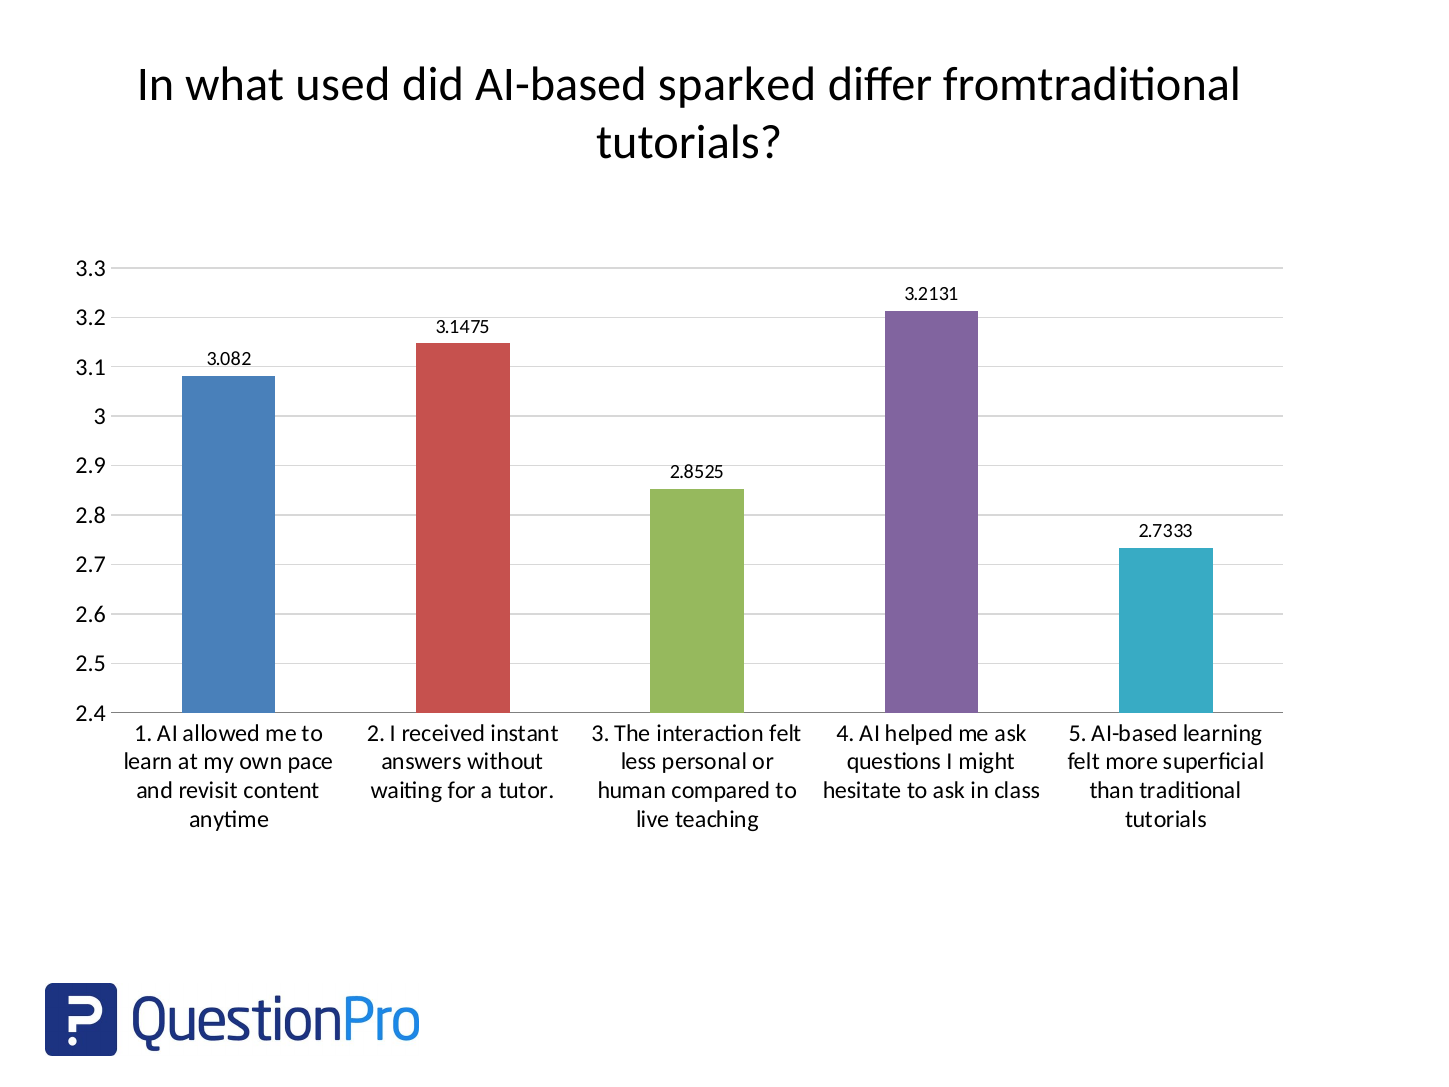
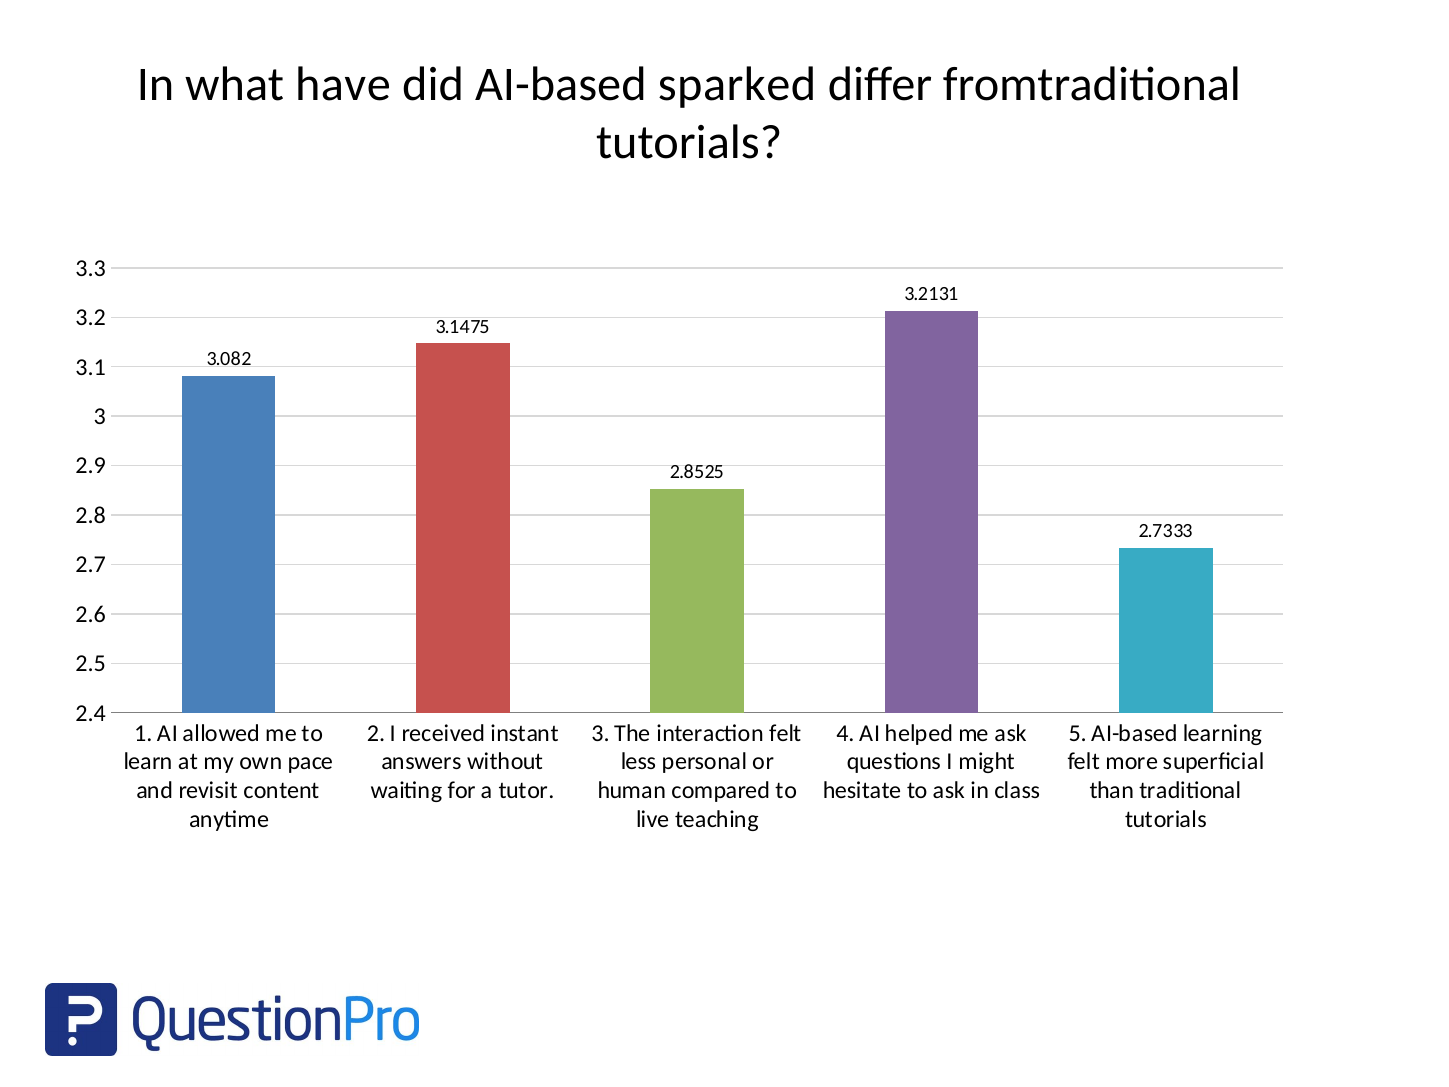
used: used -> have (343, 85)
